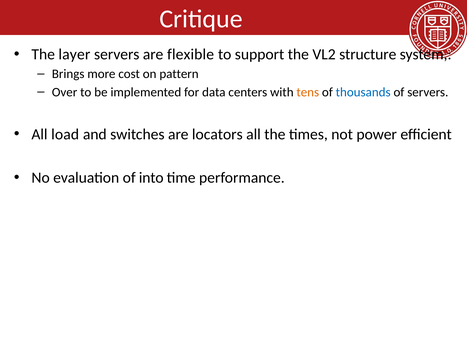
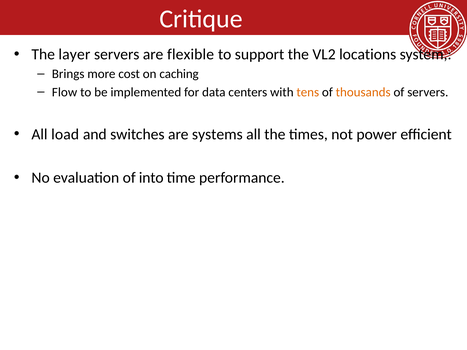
structure: structure -> locations (368, 54)
pattern: pattern -> caching (179, 74)
Over: Over -> Flow (65, 92)
thousands colour: blue -> orange (363, 92)
locators: locators -> systems (217, 134)
